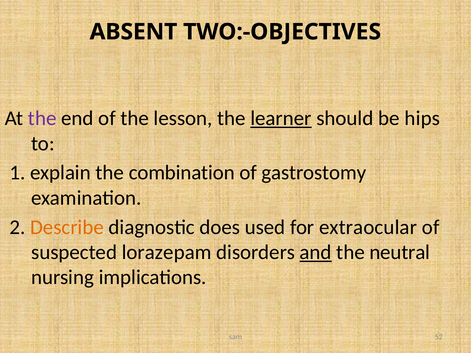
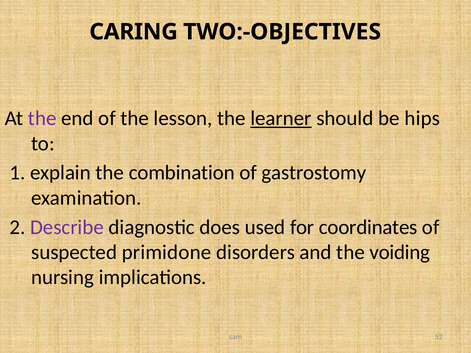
ABSENT: ABSENT -> CARING (134, 32)
Describe colour: orange -> purple (67, 227)
extraocular: extraocular -> coordinates (368, 227)
lorazepam: lorazepam -> primidone (167, 252)
and underline: present -> none (316, 252)
neutral: neutral -> voiding (400, 252)
